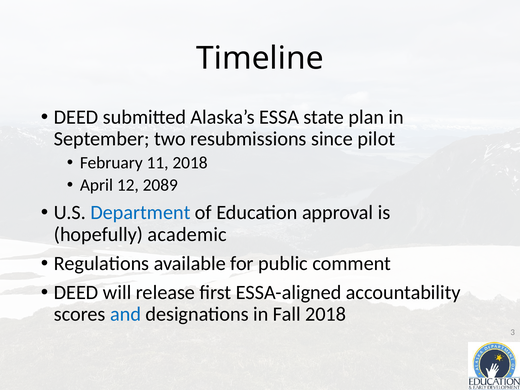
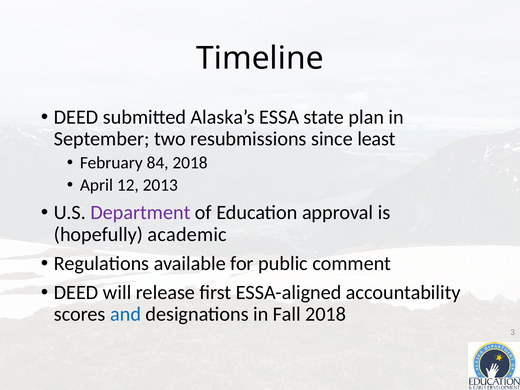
pilot: pilot -> least (376, 139)
11: 11 -> 84 (158, 163)
2089: 2089 -> 2013 (160, 185)
Department colour: blue -> purple (140, 213)
